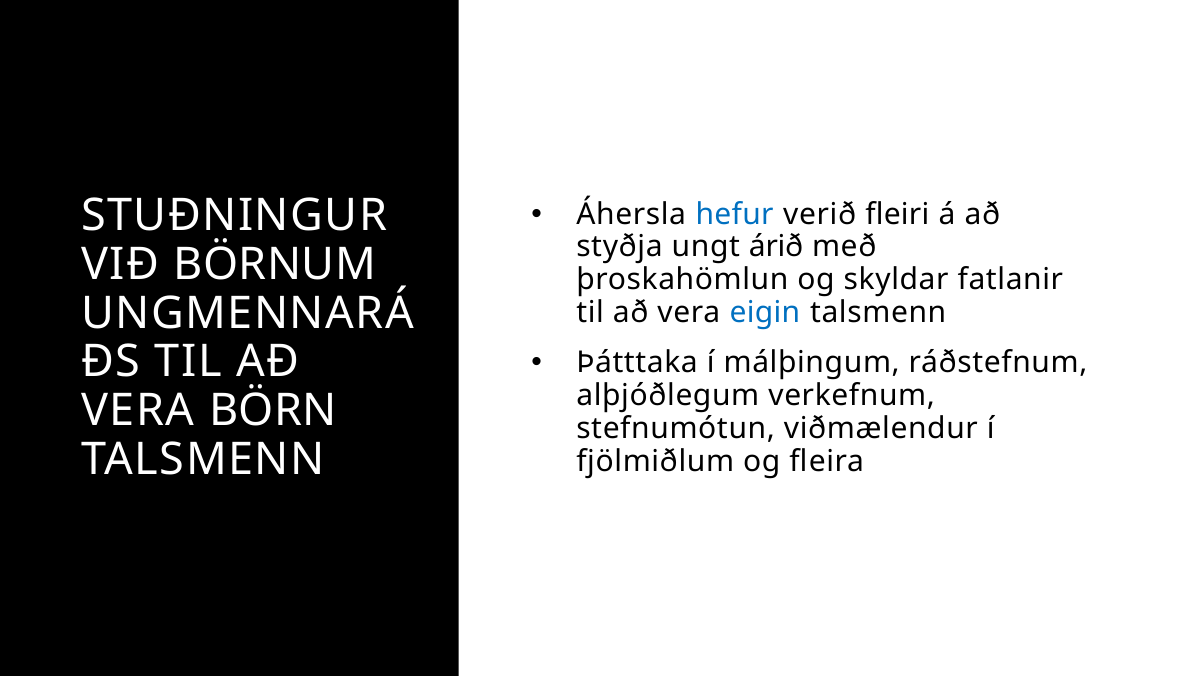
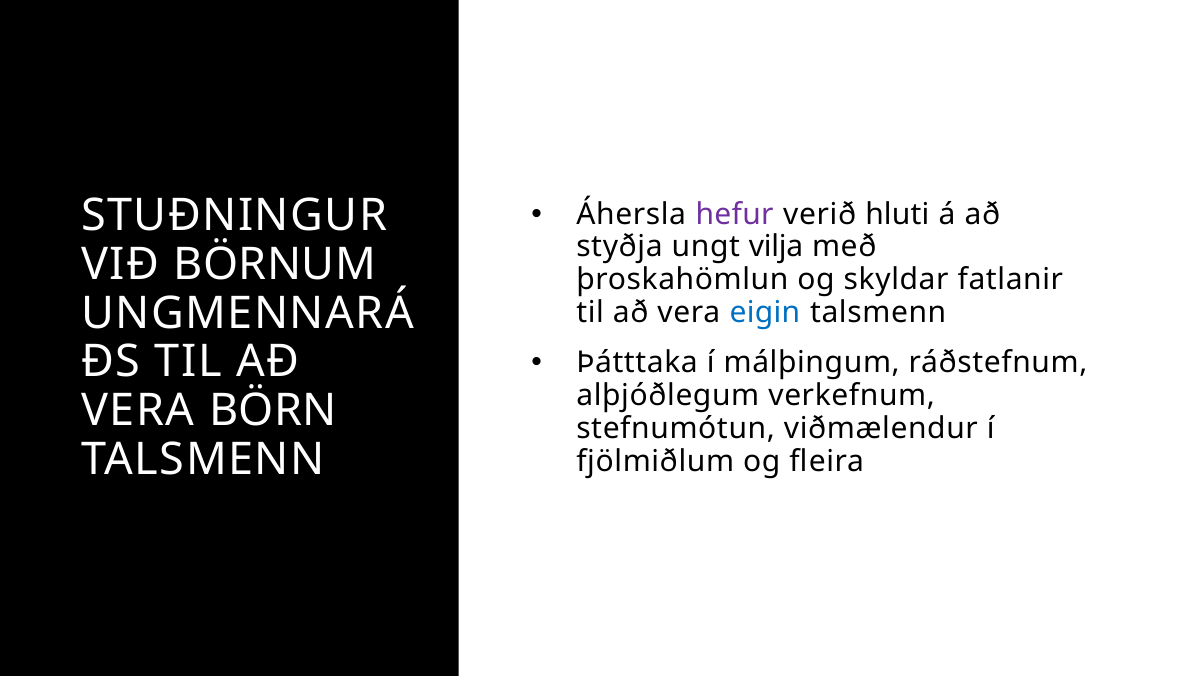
hefur colour: blue -> purple (735, 214)
fleiri: fleiri -> hluti (897, 214)
árið: árið -> vilja (776, 247)
